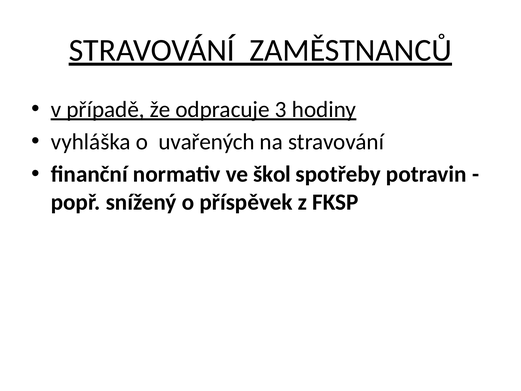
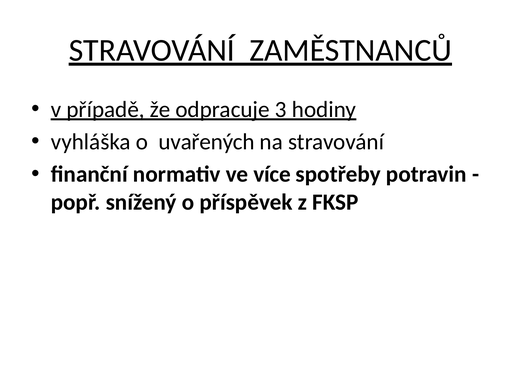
škol: škol -> více (272, 174)
